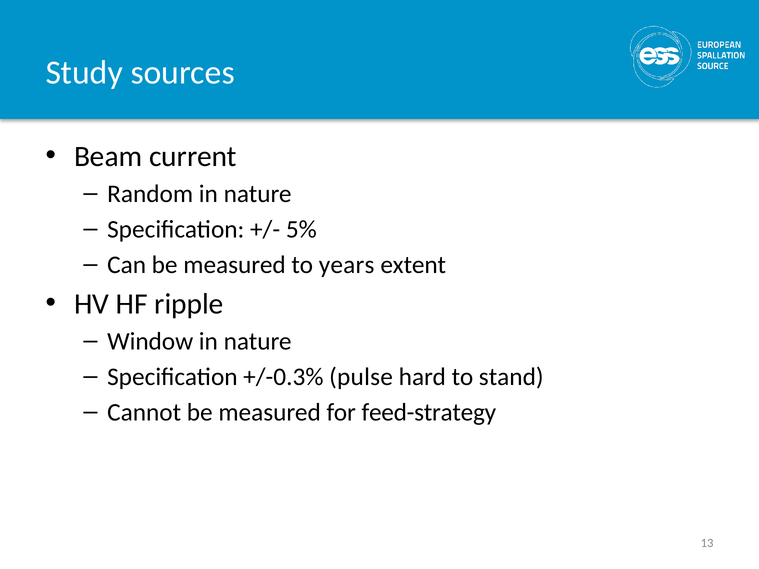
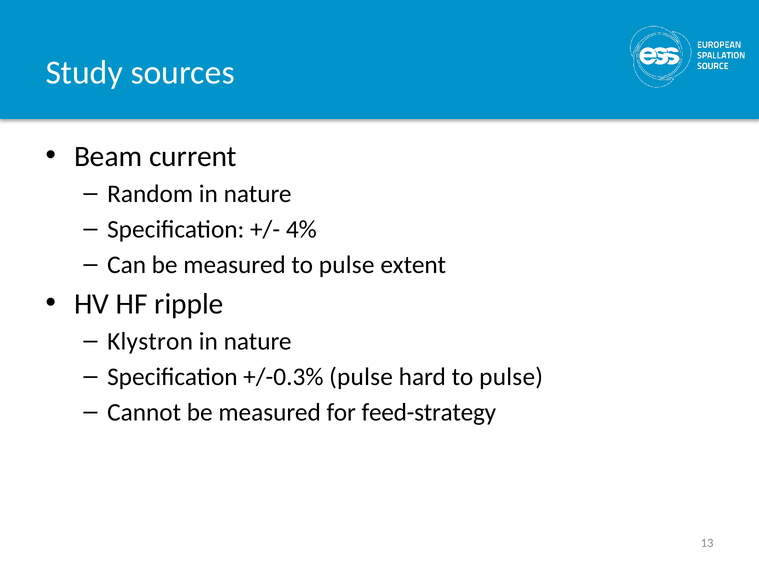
5%: 5% -> 4% (301, 229)
measured to years: years -> pulse (347, 265)
Window: Window -> Klystron (150, 342)
hard to stand: stand -> pulse (511, 377)
